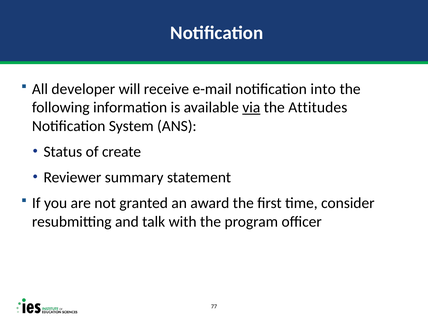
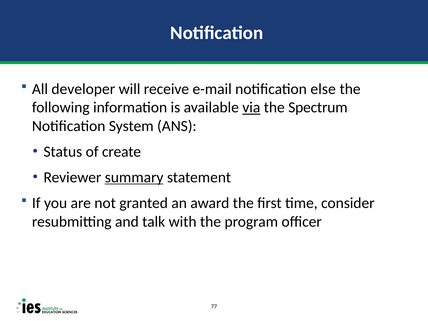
into: into -> else (323, 89)
Attitudes: Attitudes -> Spectrum (318, 108)
summary underline: none -> present (134, 177)
